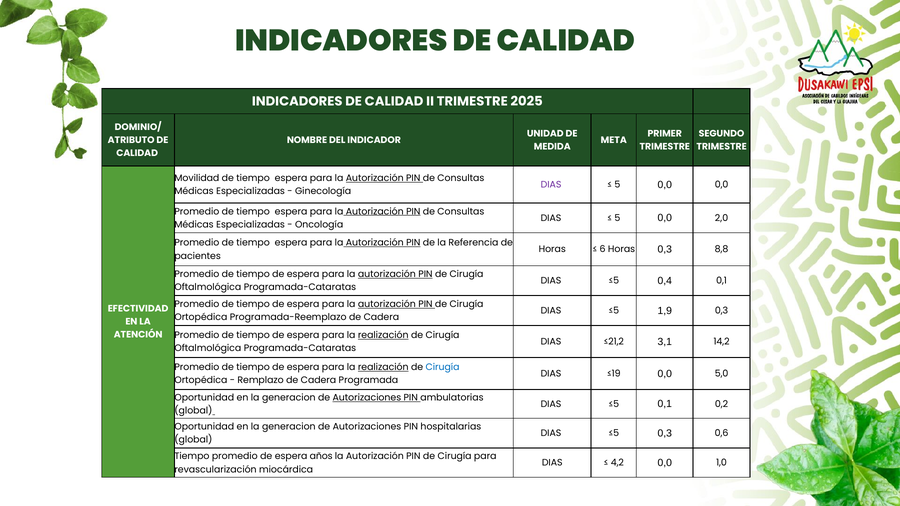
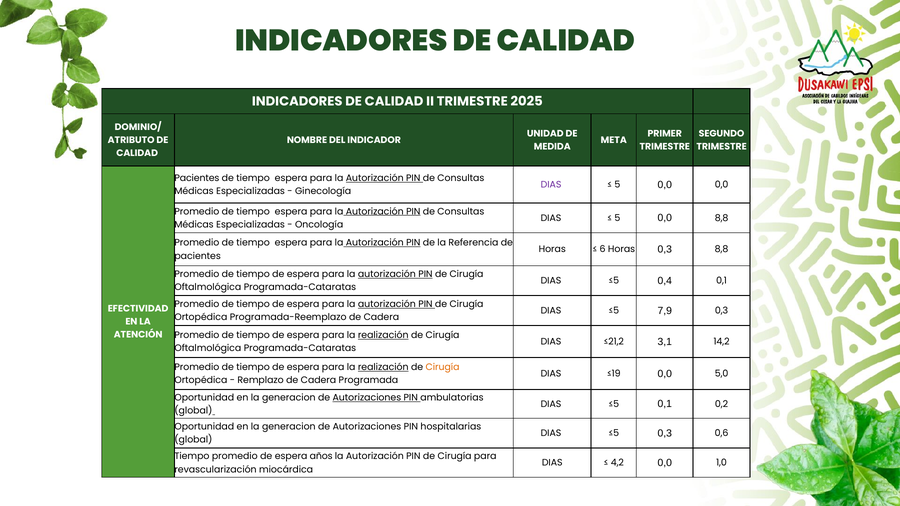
Movilidad: Movilidad -> Pacientes (197, 178)
0,0 2,0: 2,0 -> 8,8 (722, 218)
1,9: 1,9 -> 7,9 (665, 311)
Cirugía colour: blue -> orange (443, 367)
